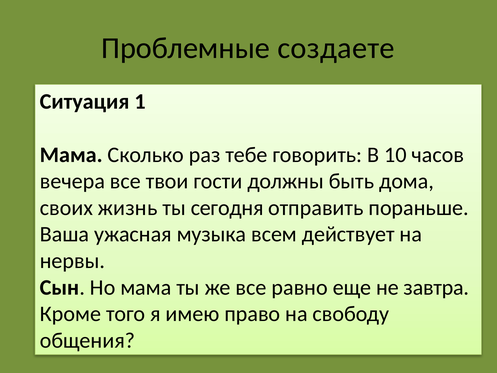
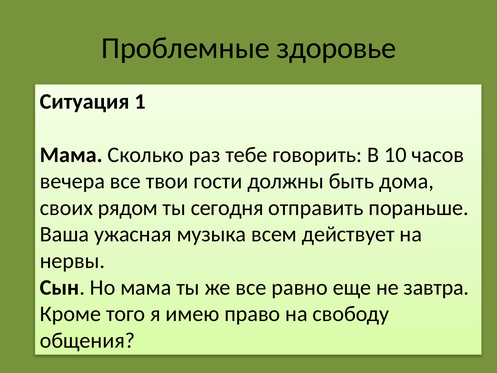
создаете: создаете -> здоровье (336, 48)
жизнь: жизнь -> рядом (128, 208)
